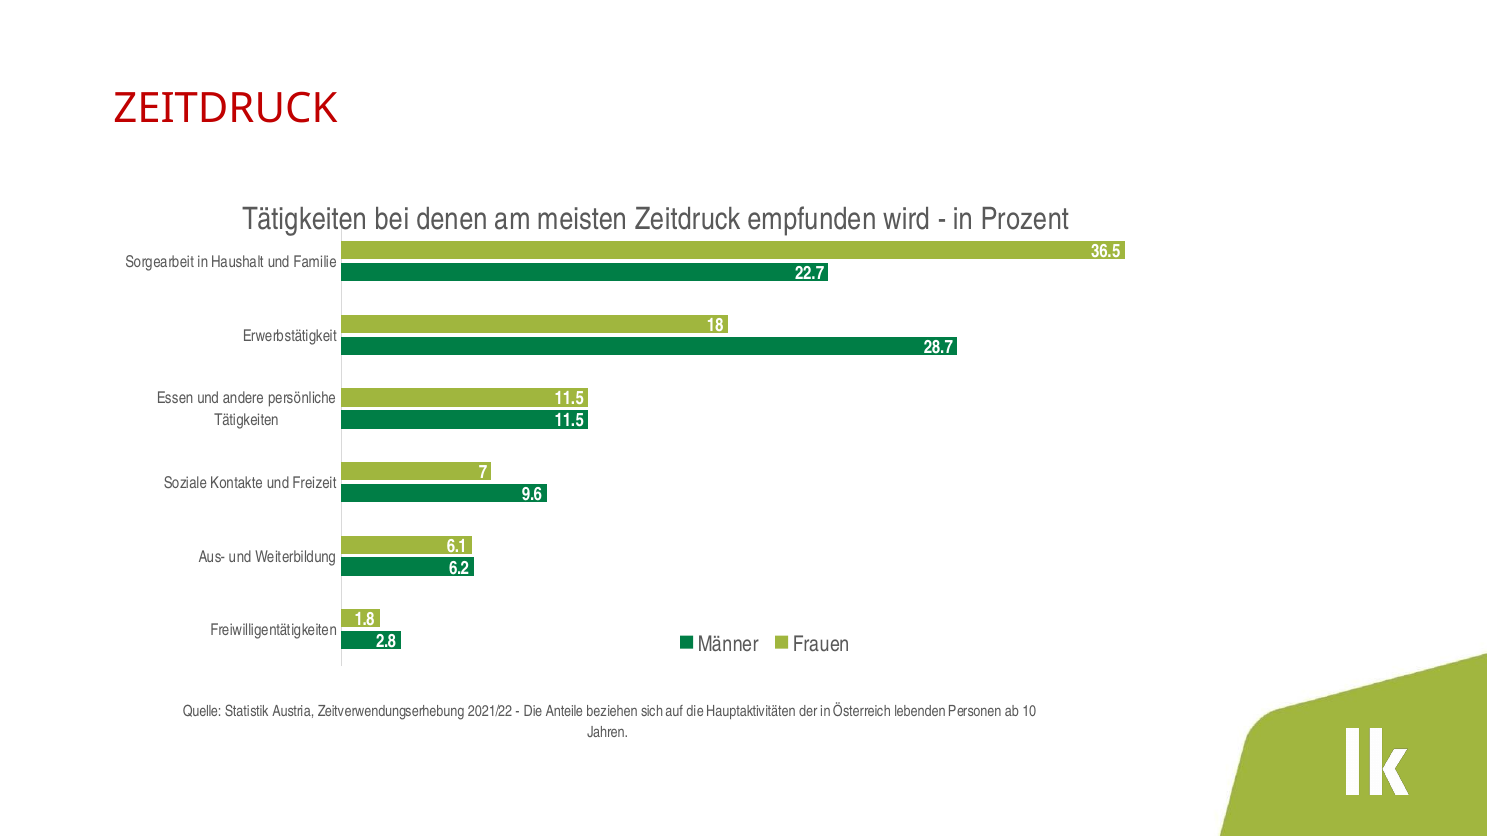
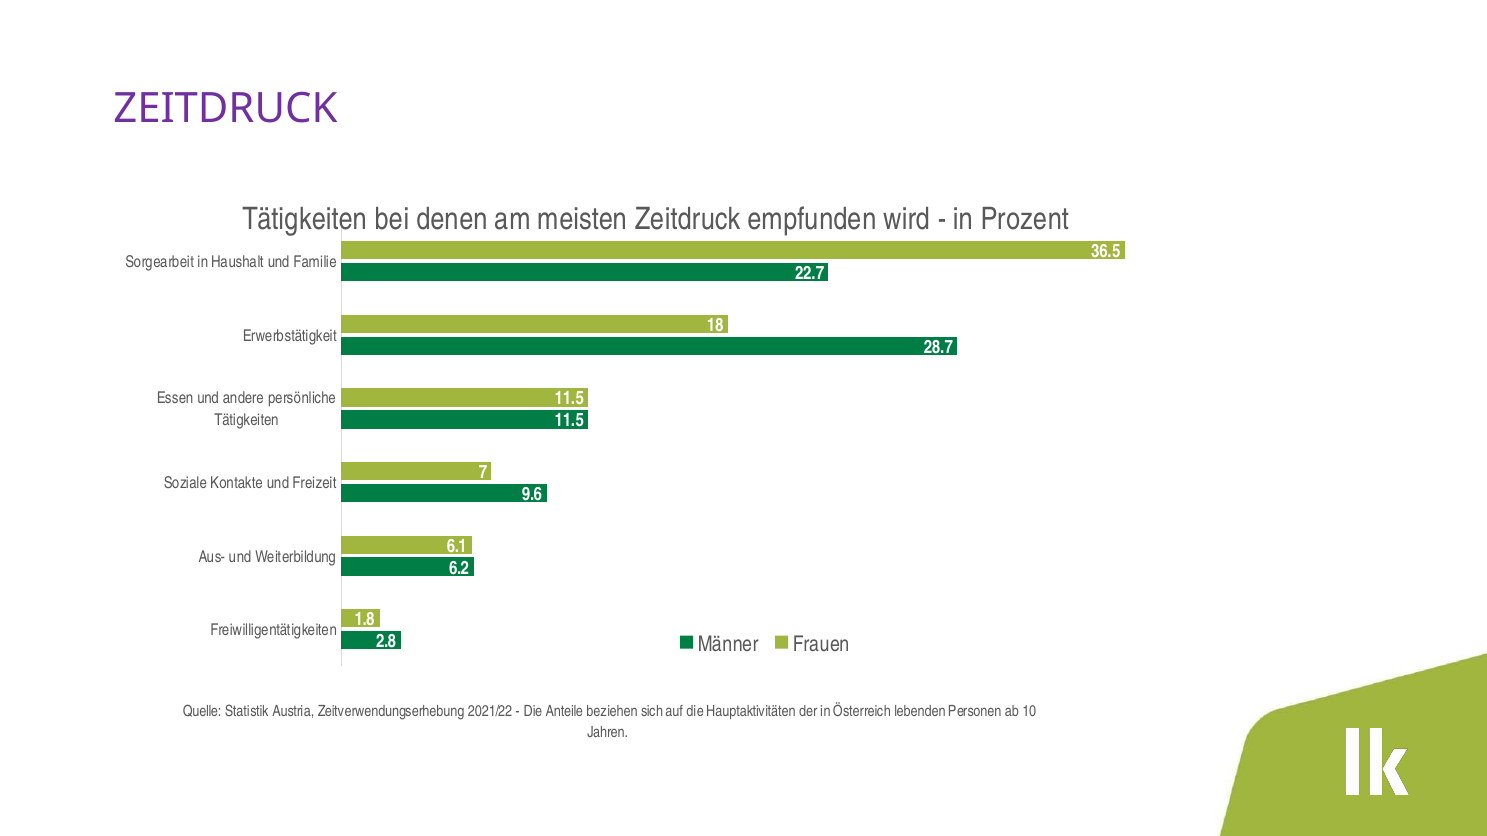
ZEITDRUCK colour: red -> purple (225, 109)
